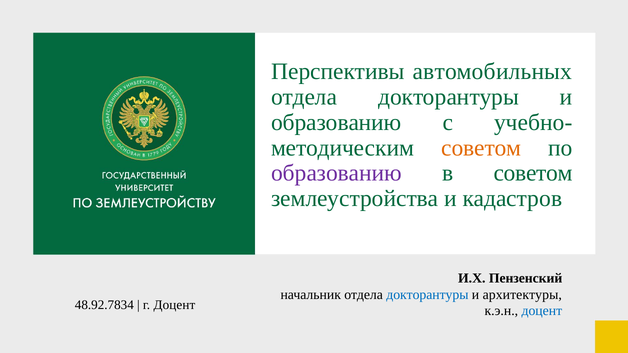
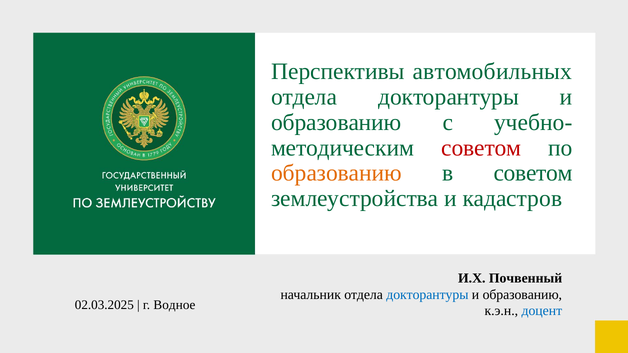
советом colour: orange -> red (481, 148)
образованию colour: purple -> orange (337, 173)
Пензенский: Пензенский -> Почвенный (526, 278)
архитектуры: архитектуры -> образованию (522, 295)
48.92.7834: 48.92.7834 -> 02.03.2025 (104, 305)
г Доцент: Доцент -> Водное (174, 305)
